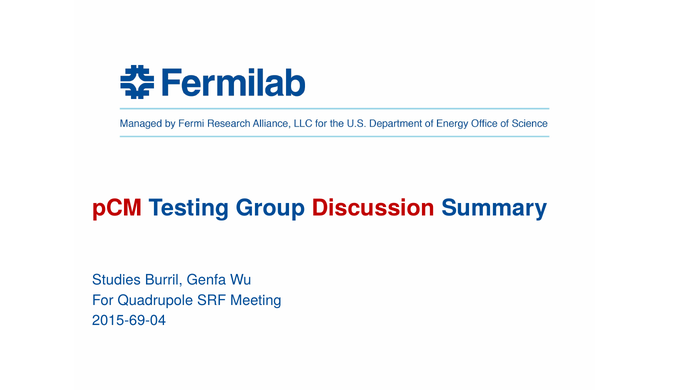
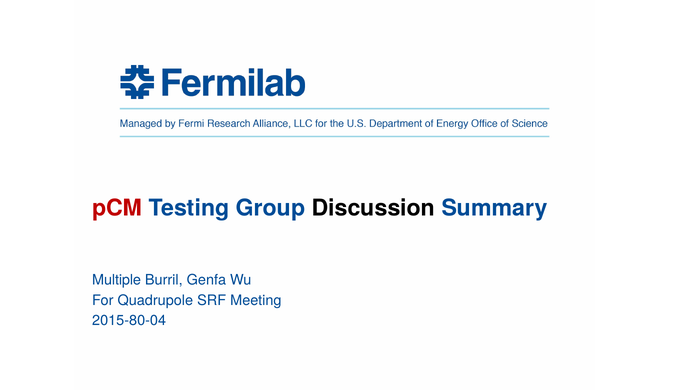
Discussion colour: red -> black (373, 208)
Studies: Studies -> Multiple (117, 280)
2015-69-04: 2015-69-04 -> 2015-80-04 (129, 321)
